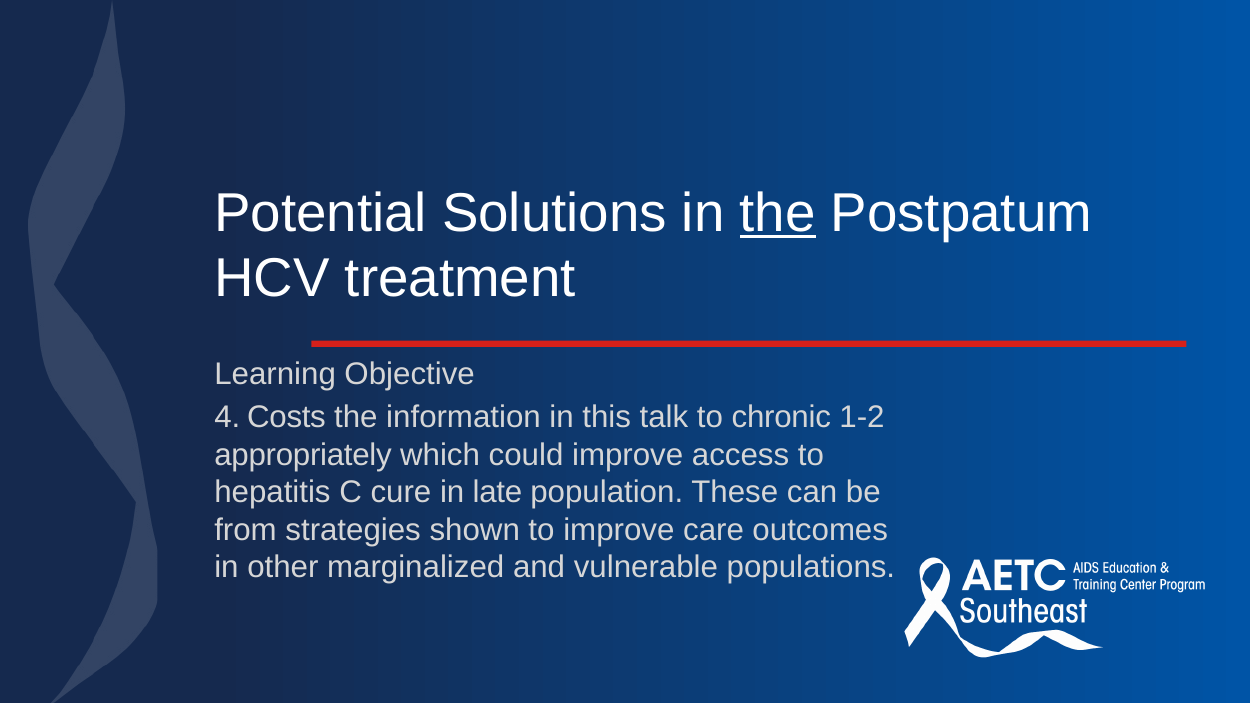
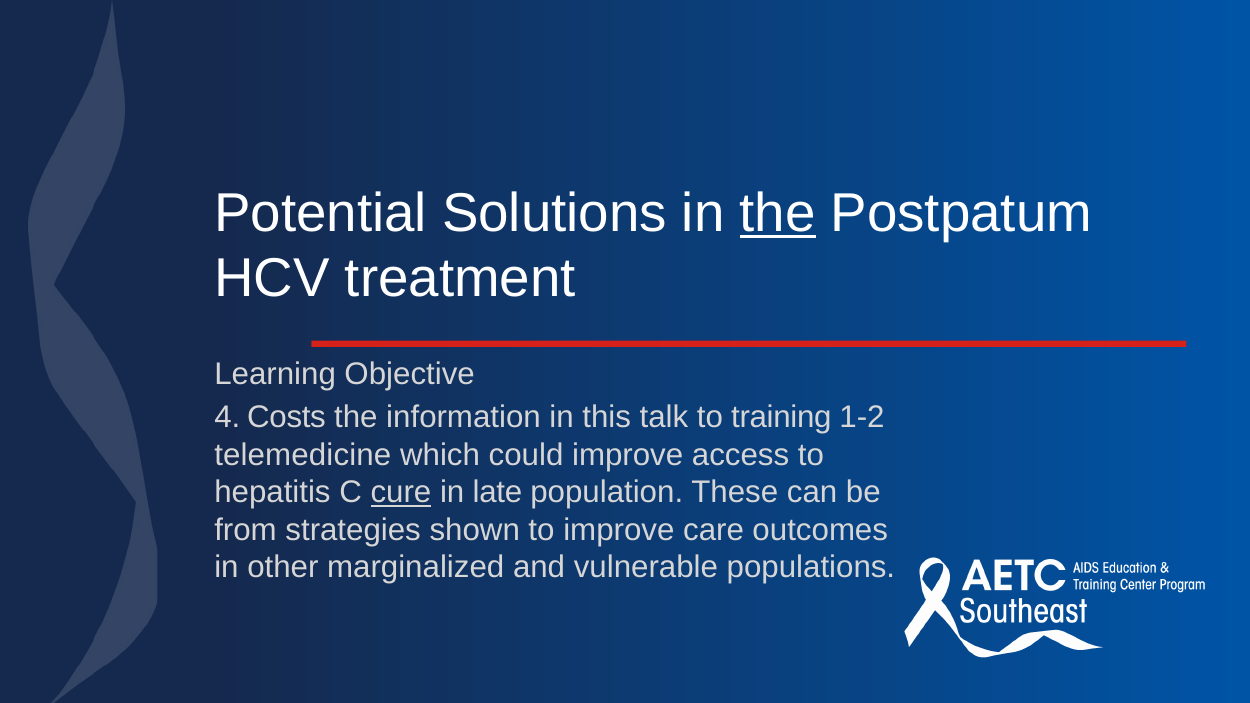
chronic: chronic -> training (781, 418)
appropriately: appropriately -> telemedicine (303, 455)
cure underline: none -> present (401, 493)
